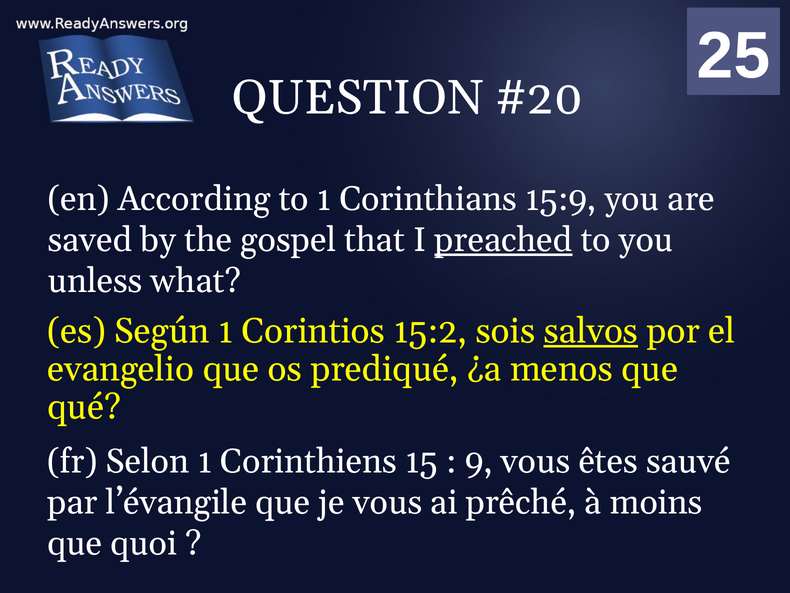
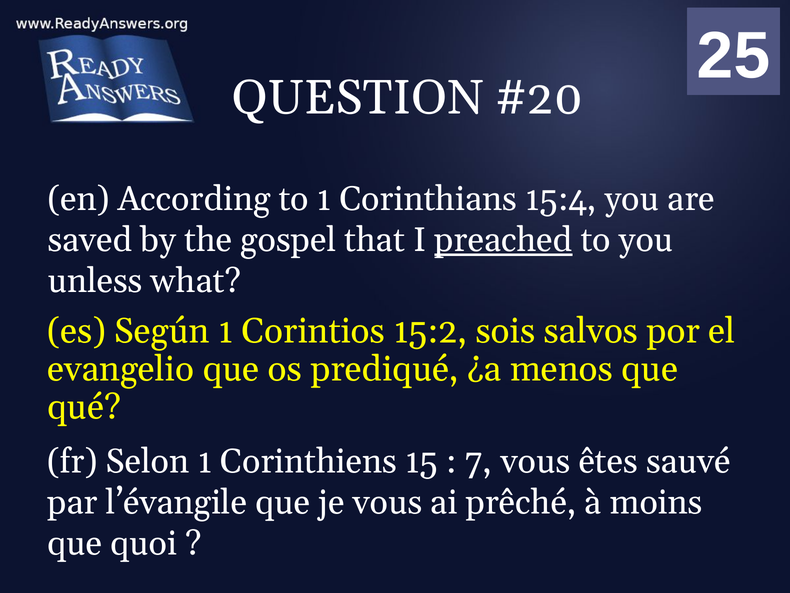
15:9: 15:9 -> 15:4 (561, 199)
salvos underline: present -> none (591, 331)
9: 9 -> 7 (479, 461)
